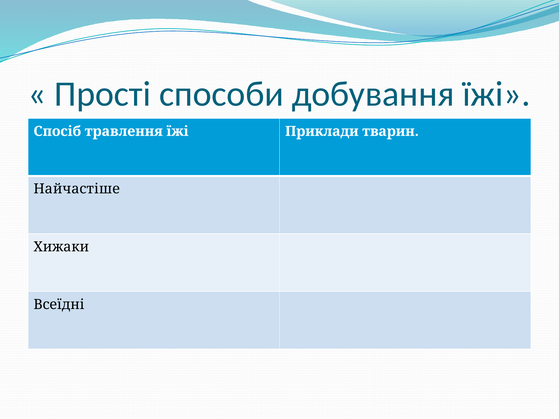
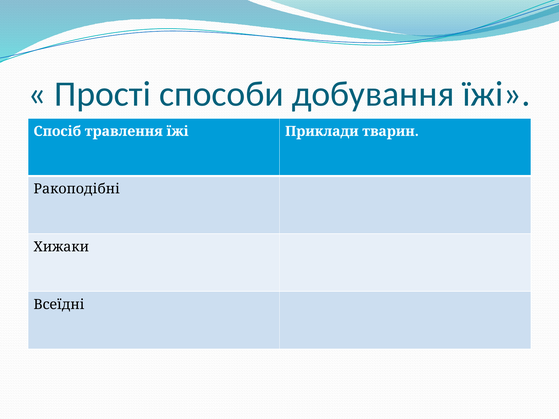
Найчастіше: Найчастіше -> Ракоподібні (77, 189)
